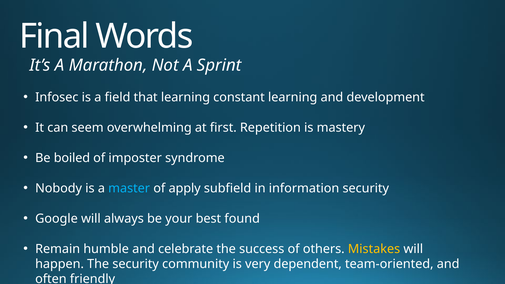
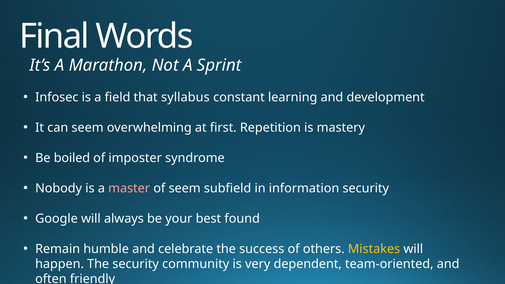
that learning: learning -> syllabus (185, 97)
master colour: light blue -> pink (129, 188)
of apply: apply -> seem (185, 188)
